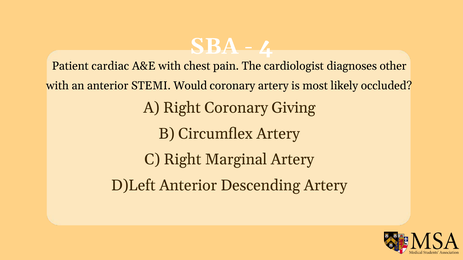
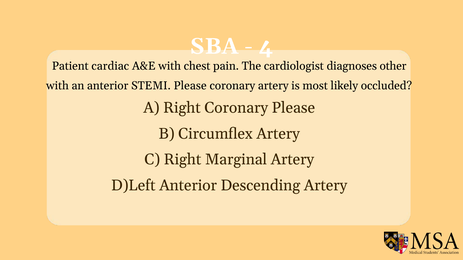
STEMI Would: Would -> Please (190, 86)
Coronary Giving: Giving -> Please (293, 108)
